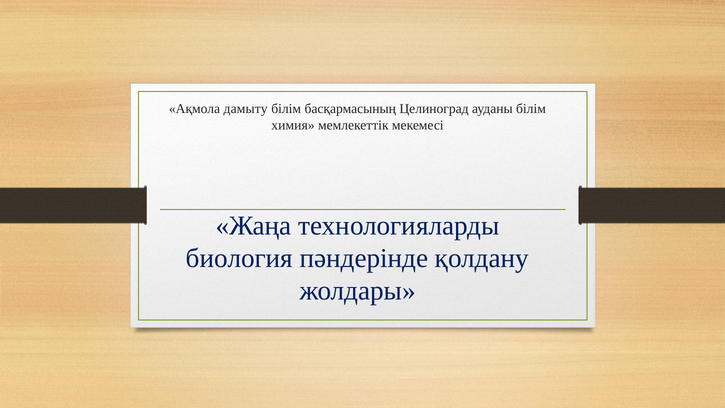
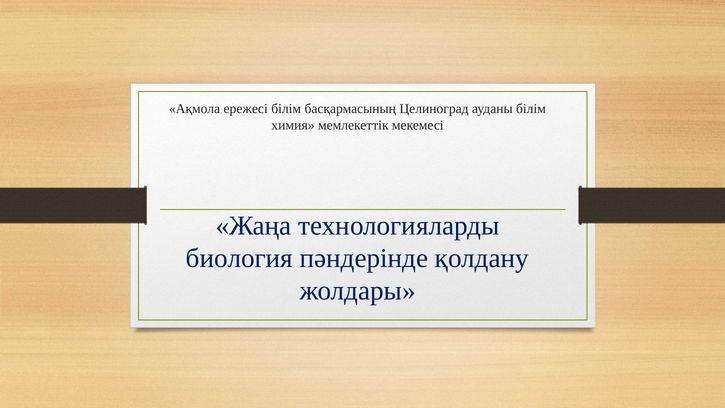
дамыту: дамыту -> ережесі (246, 109)
